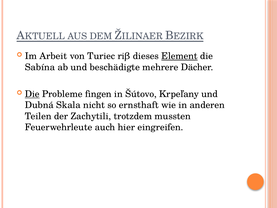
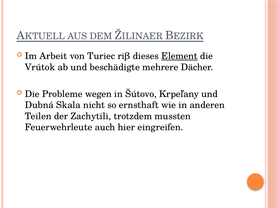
Sabína: Sabína -> Vrútok (40, 67)
Die underline: present -> none (32, 94)
fingen: fingen -> wegen (98, 94)
